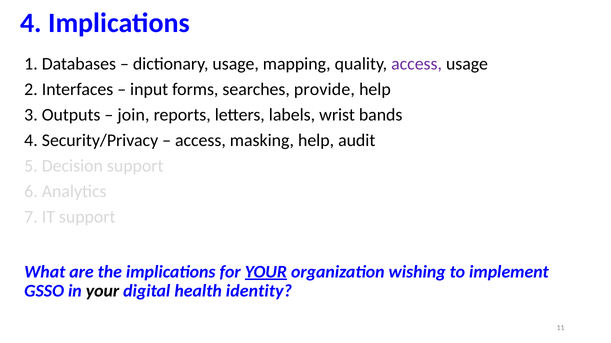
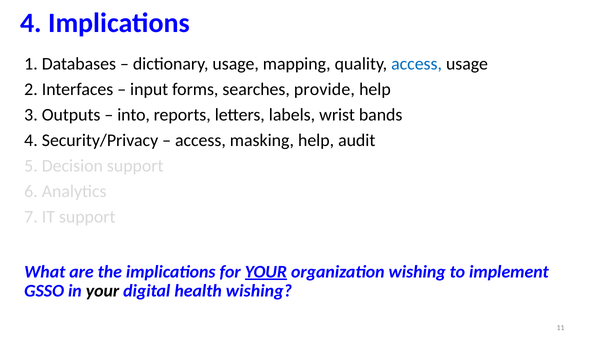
access colour: purple -> blue (417, 64)
join: join -> into (134, 115)
health identity: identity -> wishing (259, 291)
